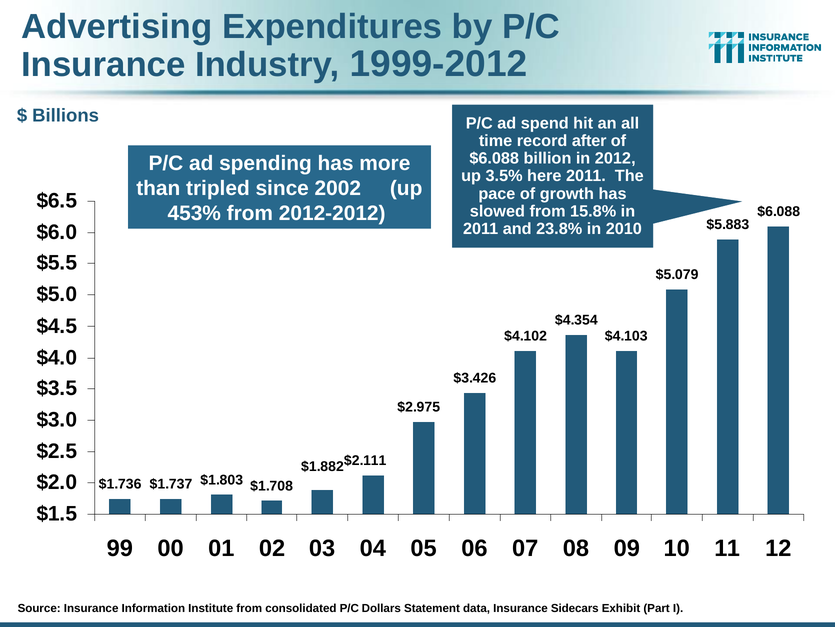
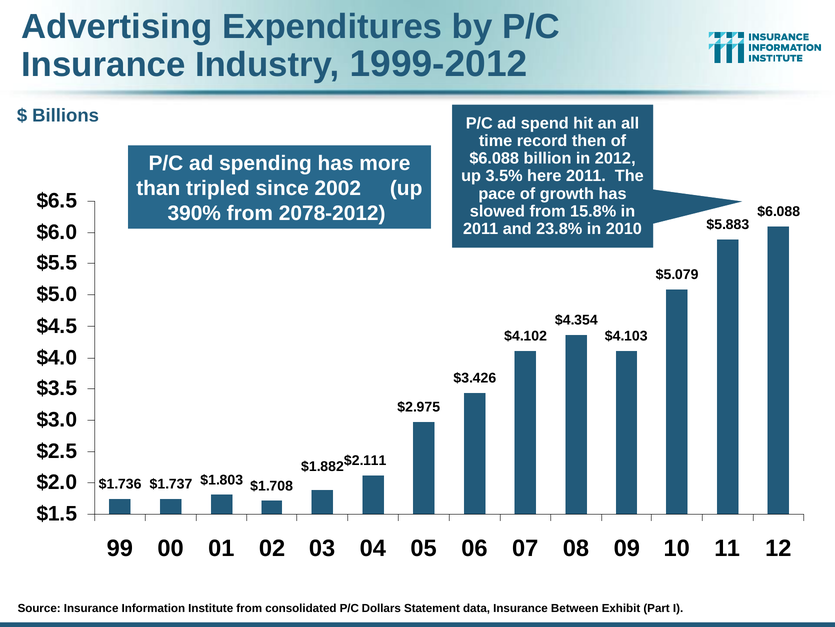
after: after -> then (589, 141)
453%: 453% -> 390% (194, 213)
2012-2012: 2012-2012 -> 2078-2012 (332, 213)
Sidecars: Sidecars -> Between (575, 608)
